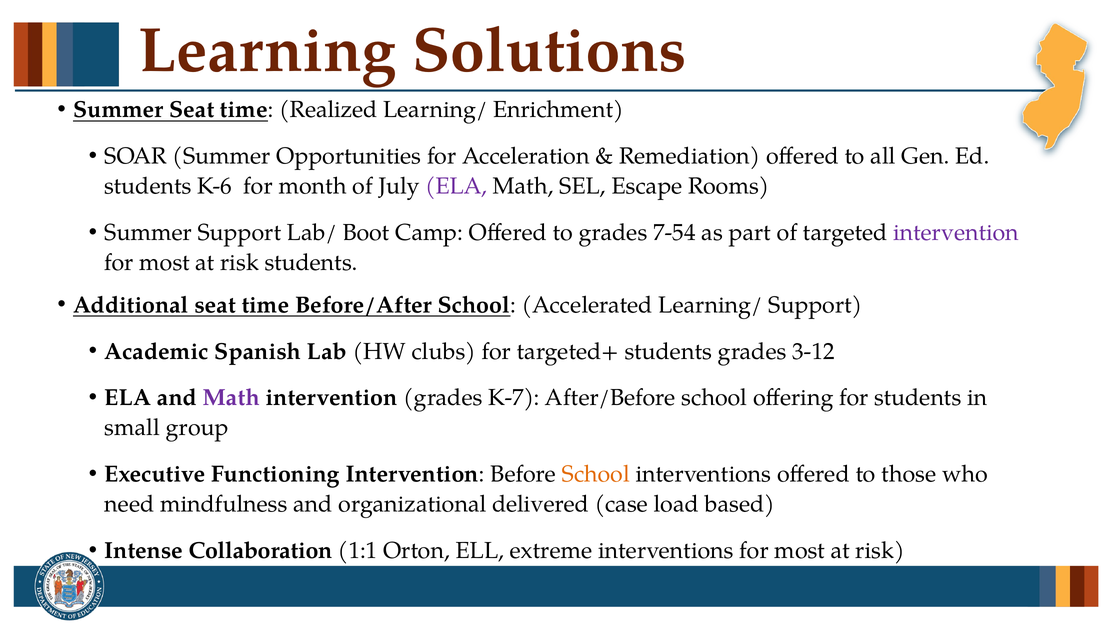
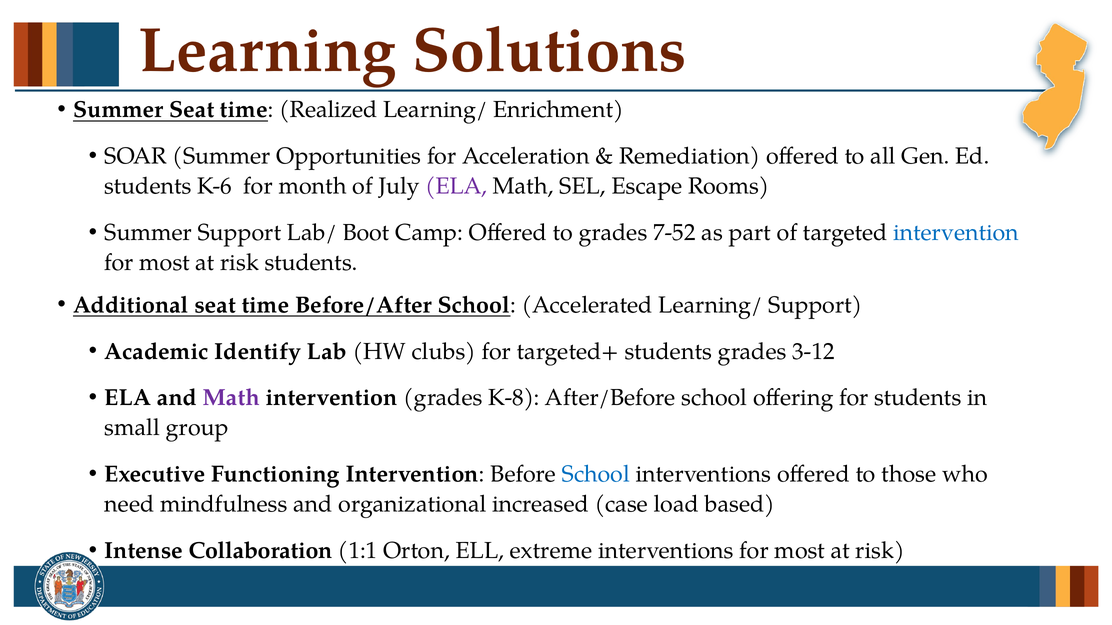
7-54: 7-54 -> 7-52 (674, 233)
intervention colour: purple -> blue (956, 233)
Spanish: Spanish -> Identify (258, 352)
K-7: K-7 -> K-8 (514, 398)
School colour: orange -> blue (596, 475)
delivered: delivered -> increased (540, 505)
